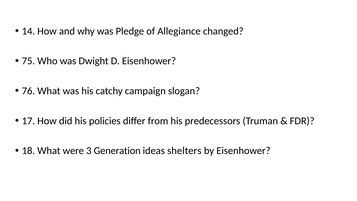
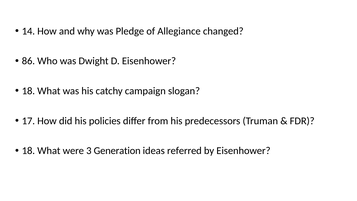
75: 75 -> 86 (28, 61)
76: 76 -> 18 (28, 91)
shelters: shelters -> referred (184, 151)
